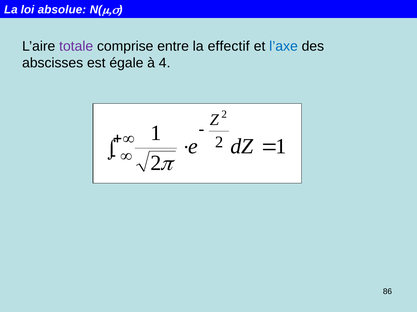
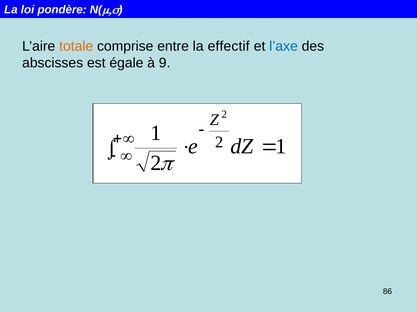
absolue: absolue -> pondère (62, 10)
totale colour: purple -> orange (76, 46)
4: 4 -> 9 (165, 63)
